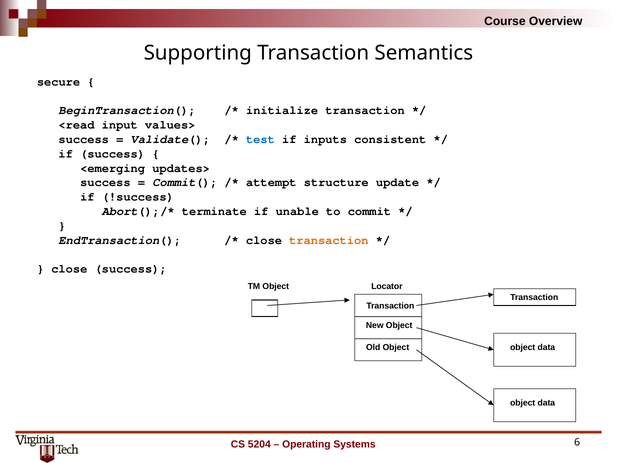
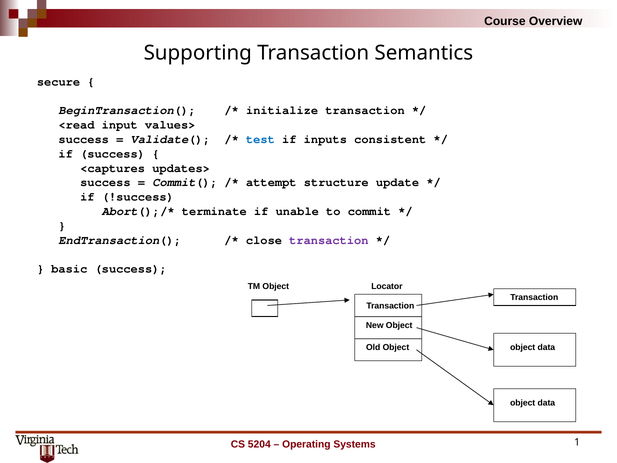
<emerging: <emerging -> <captures (113, 168)
transaction colour: orange -> purple (329, 240)
close: close -> basic (69, 269)
6: 6 -> 1 (577, 442)
